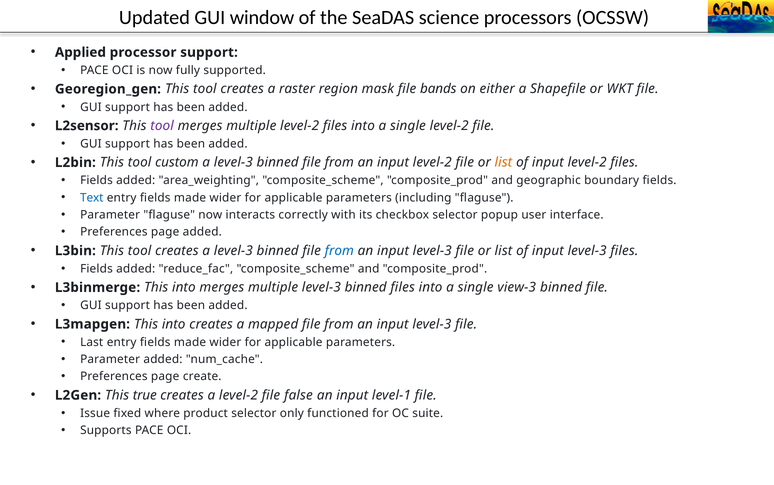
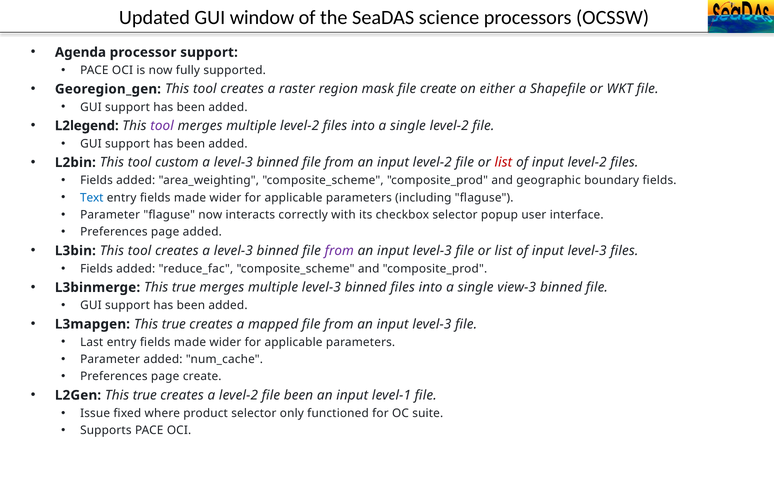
Applied: Applied -> Agenda (80, 52)
file bands: bands -> create (438, 89)
L2sensor: L2sensor -> L2legend (87, 126)
list colour: orange -> red (503, 163)
from colour: blue -> purple (339, 251)
into: into -> true (184, 288)
L3mapgen This into: into -> true (174, 325)
file false: false -> been (299, 396)
